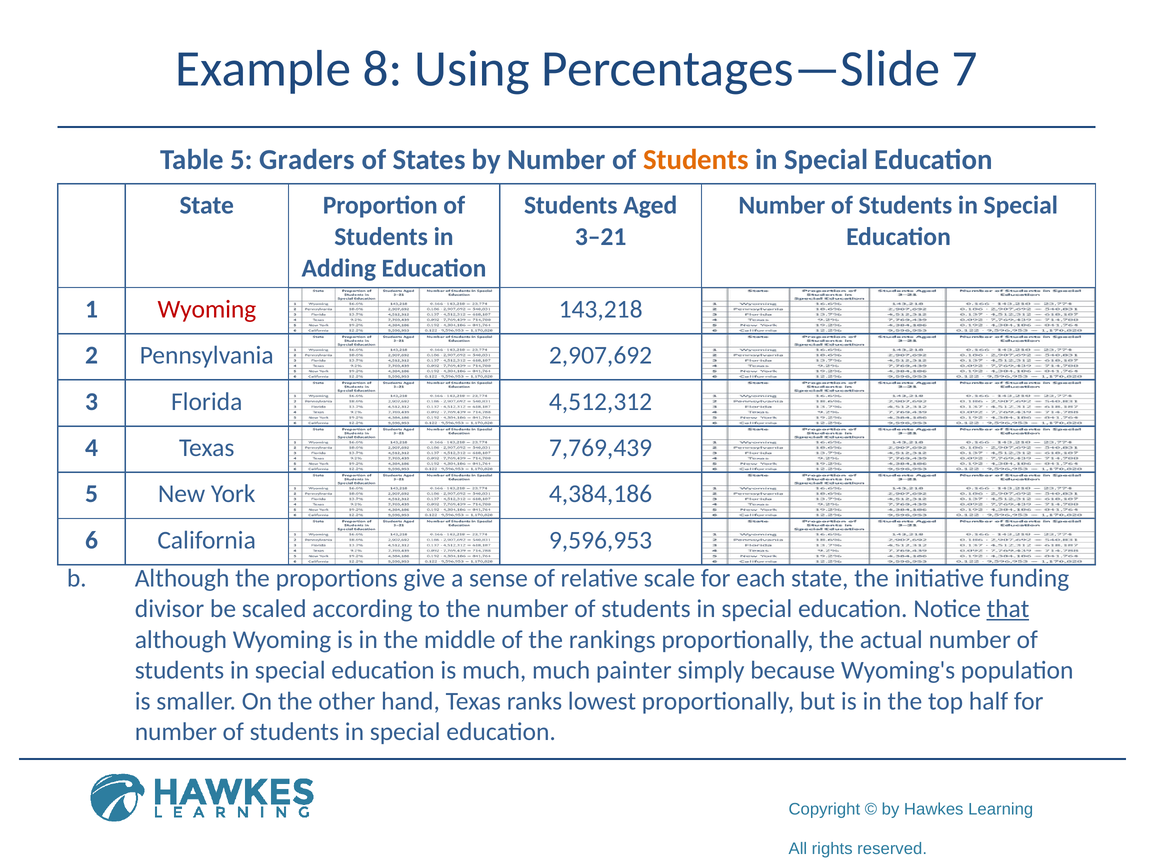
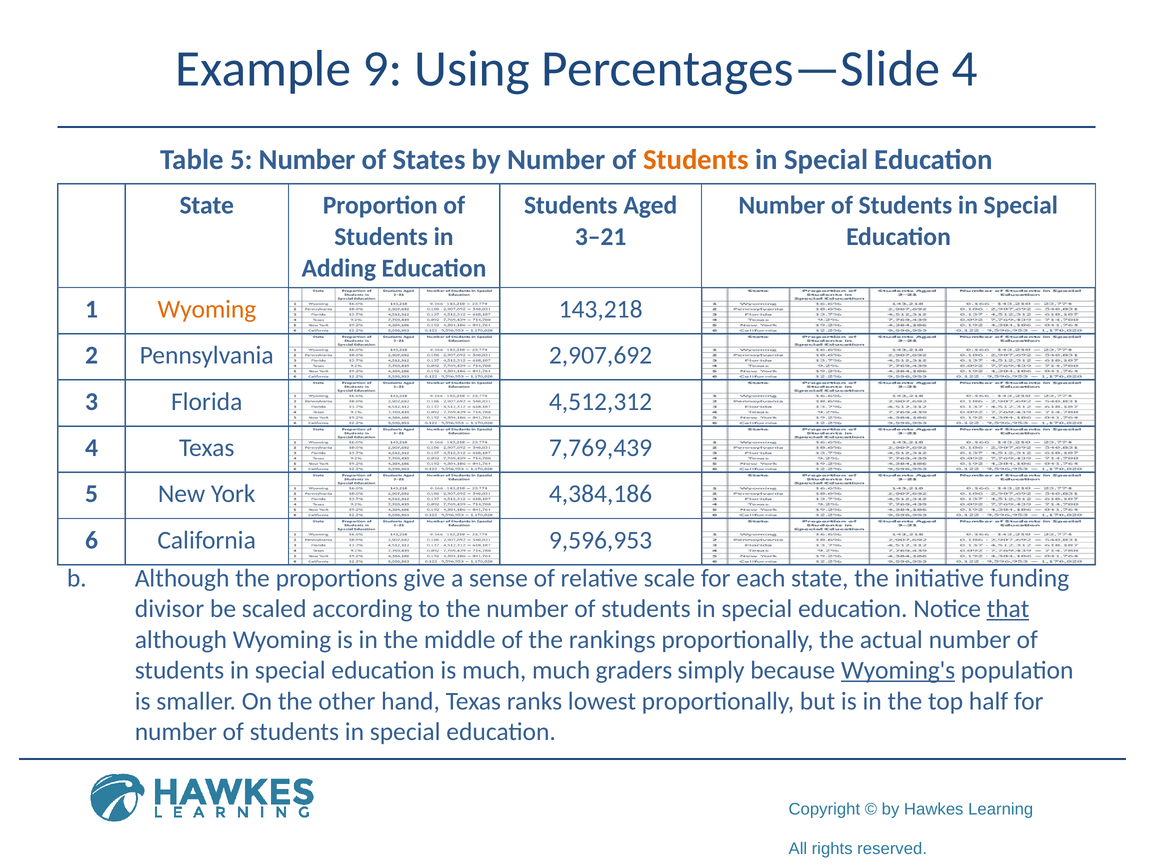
8: 8 -> 9 (383, 69)
Percentages—Slide 7: 7 -> 4 (965, 69)
5 Graders: Graders -> Number (307, 159)
Wyoming colour: red -> orange (207, 309)
painter: painter -> graders (634, 670)
Wyoming's underline: none -> present (898, 670)
